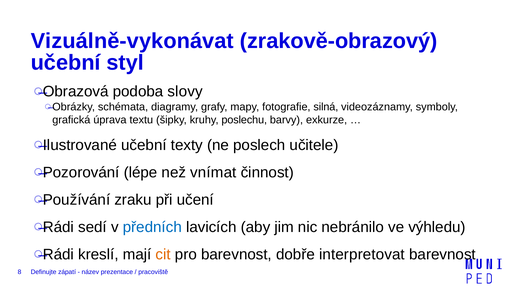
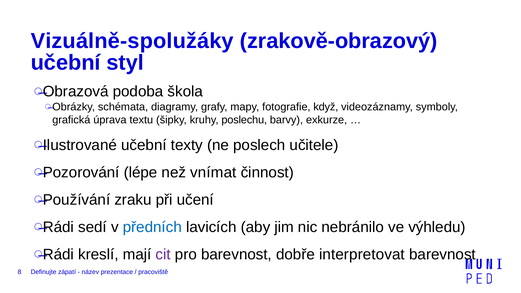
Vizuálně-vykonávat: Vizuálně-vykonávat -> Vizuálně-spolužáky (132, 41)
slovy: slovy -> škola (185, 92)
silná: silná -> když (326, 107)
cit colour: orange -> purple (163, 255)
